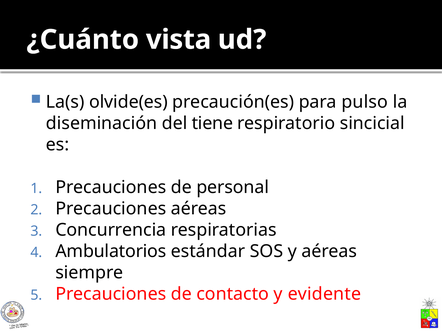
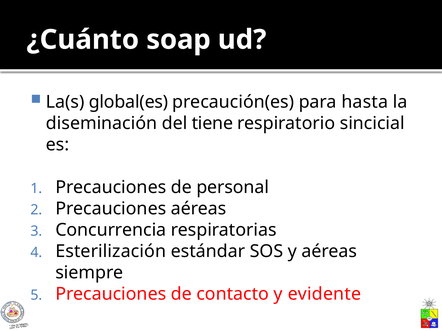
vista: vista -> soap (179, 40)
olvide(es: olvide(es -> global(es (128, 102)
pulso: pulso -> hasta (365, 102)
Ambulatorios: Ambulatorios -> Esterilización (111, 252)
